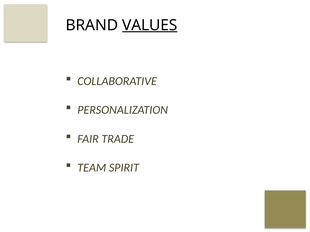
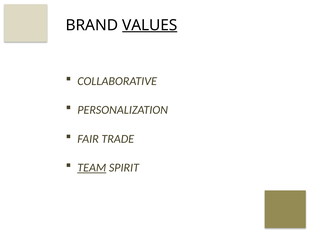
TEAM underline: none -> present (92, 168)
